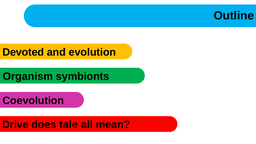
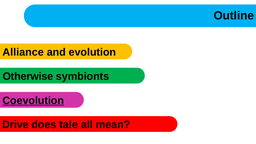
Devoted: Devoted -> Alliance (23, 52)
Organism: Organism -> Otherwise (28, 76)
Coevolution underline: none -> present (33, 101)
